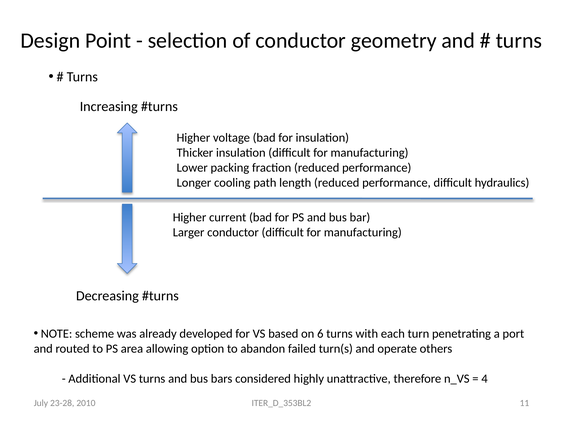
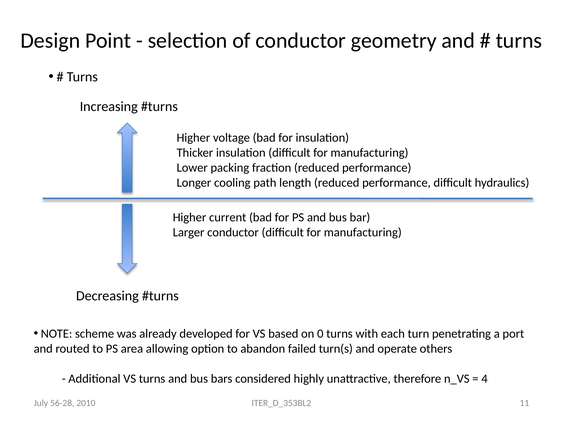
6: 6 -> 0 (320, 334)
23-28: 23-28 -> 56-28 (62, 403)
